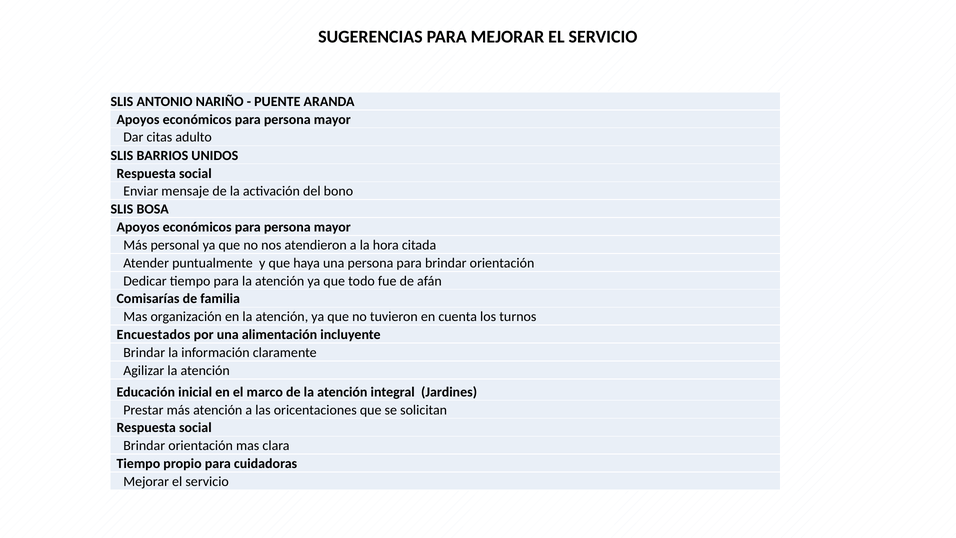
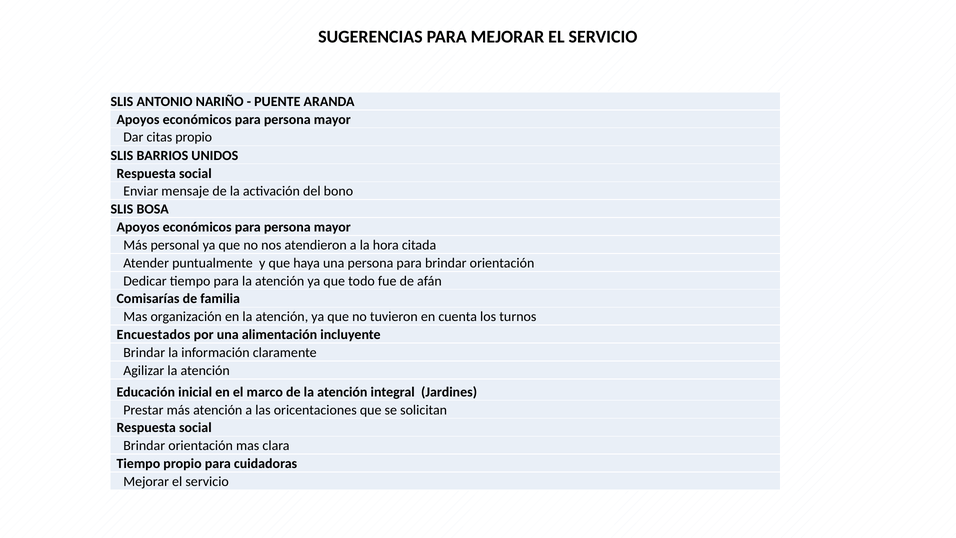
citas adulto: adulto -> propio (194, 137)
